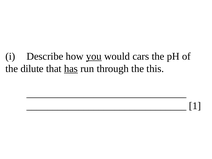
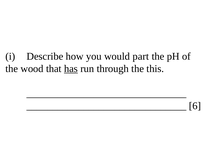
you underline: present -> none (94, 56)
cars: cars -> part (141, 56)
dilute: dilute -> wood (32, 69)
1: 1 -> 6 (195, 106)
